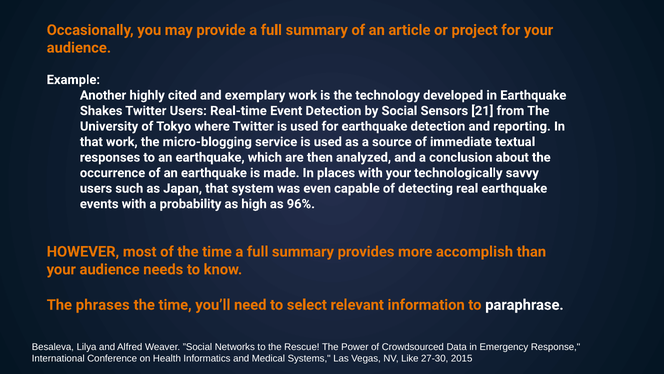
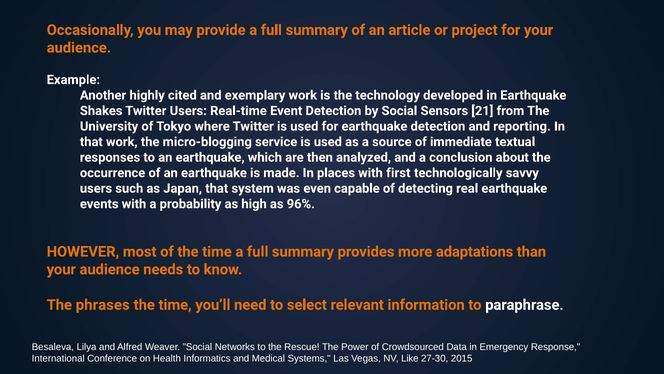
with your: your -> first (398, 173)
accomplish: accomplish -> adaptations (475, 251)
